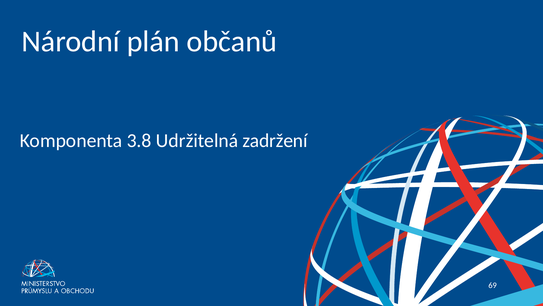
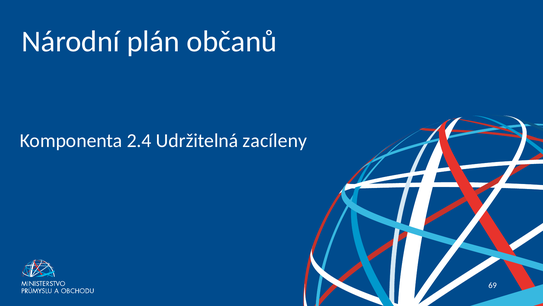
3.8: 3.8 -> 2.4 (139, 140)
zadržení: zadržení -> zacíleny (275, 140)
